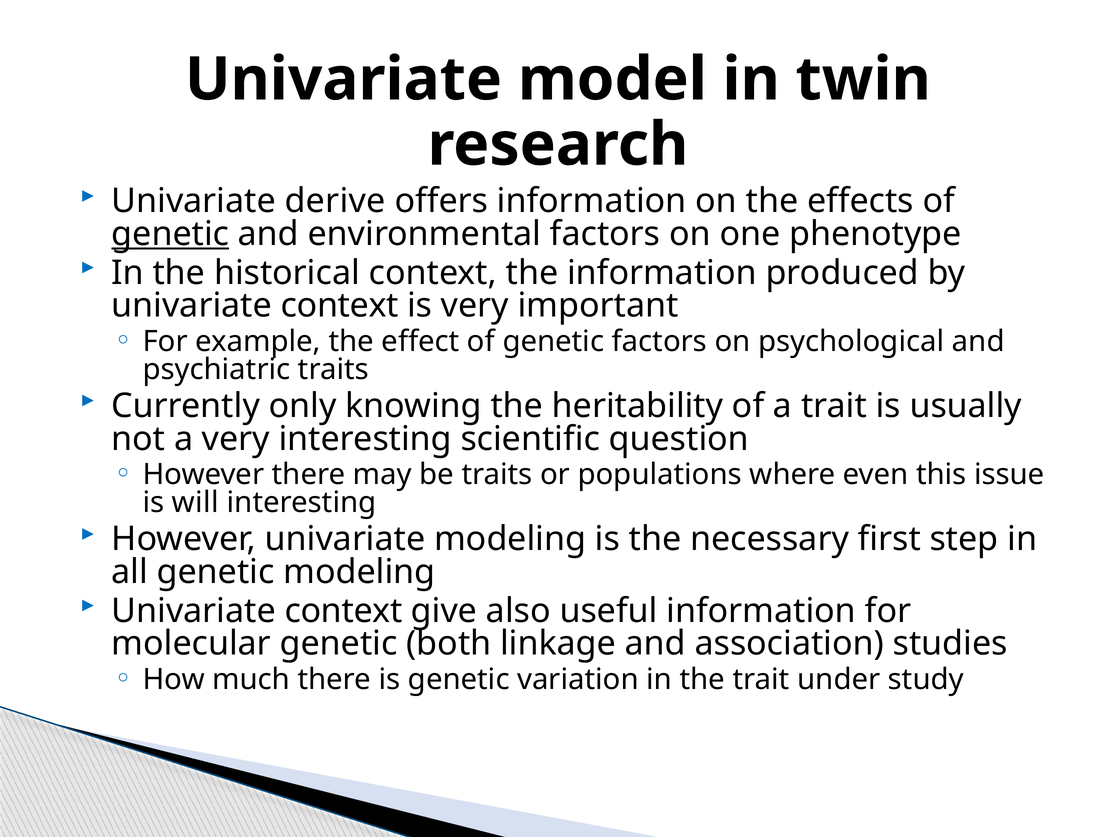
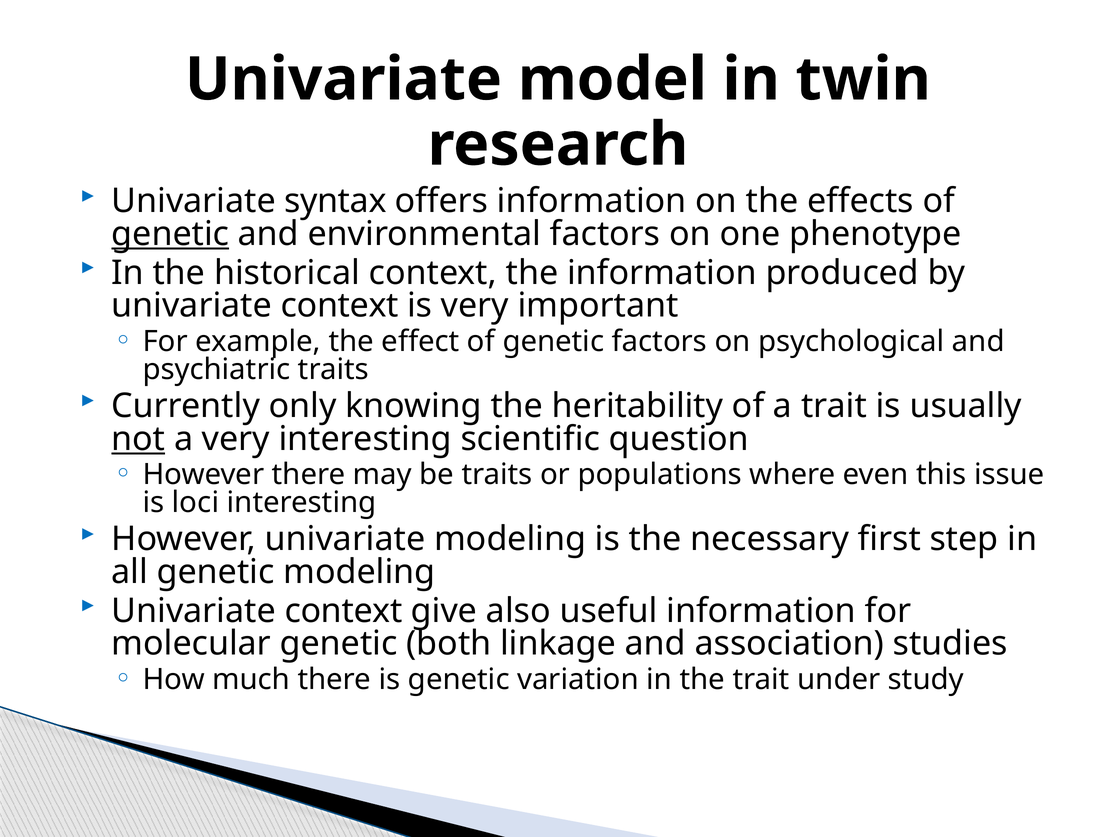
derive: derive -> syntax (335, 201)
not underline: none -> present (138, 439)
will: will -> loci (196, 503)
